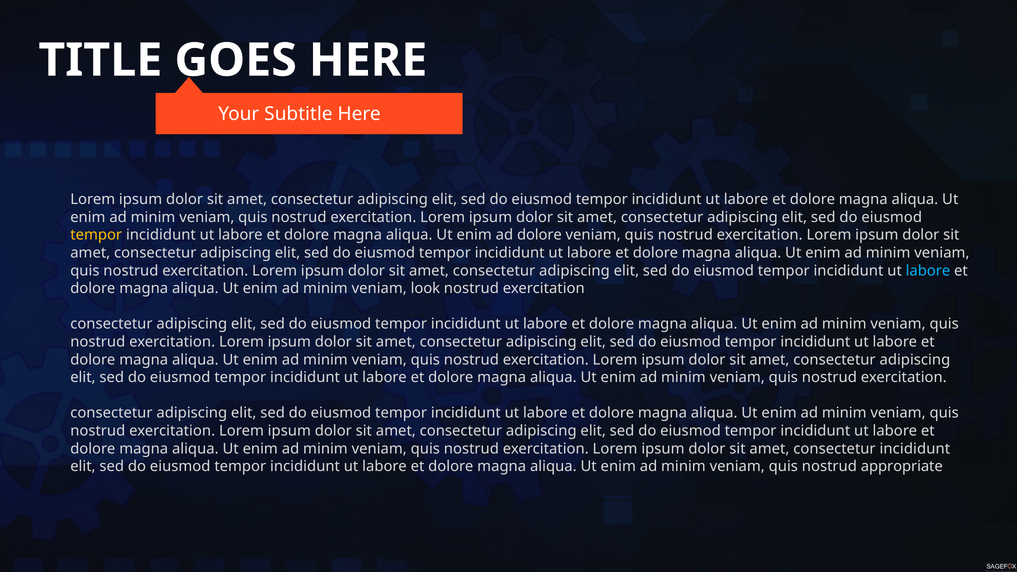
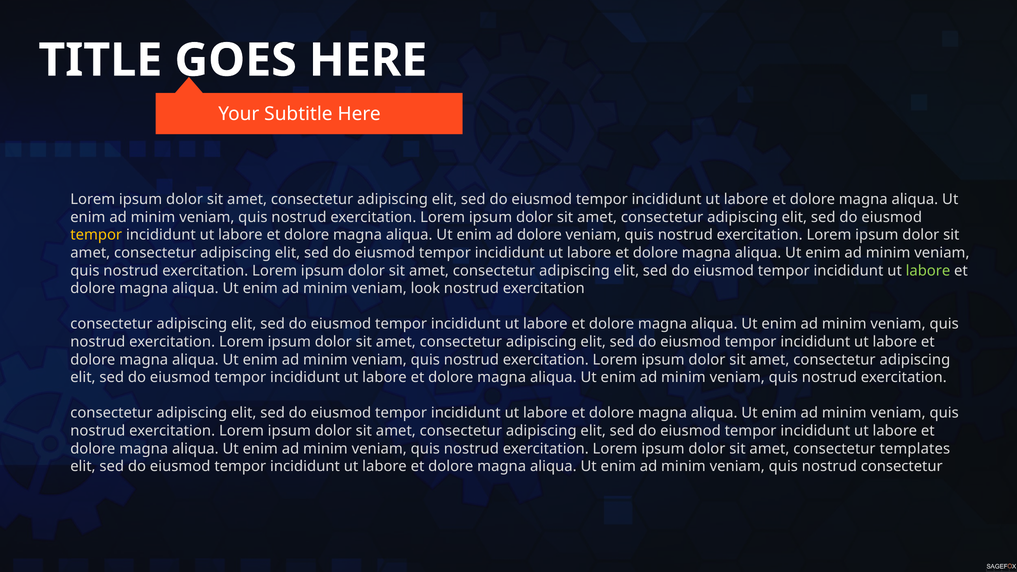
labore colour: light blue -> light green (928, 271)
consectetur incididunt: incididunt -> templates (915, 449)
nostrud appropriate: appropriate -> consectetur (902, 467)
